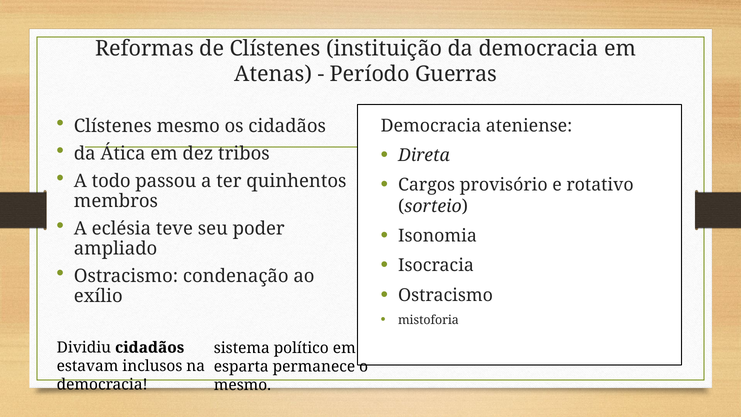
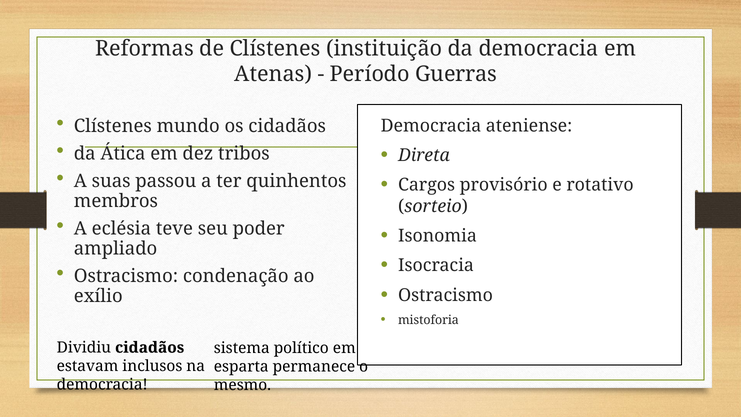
Clístenes mesmo: mesmo -> mundo (188, 126)
todo: todo -> suas (111, 181)
